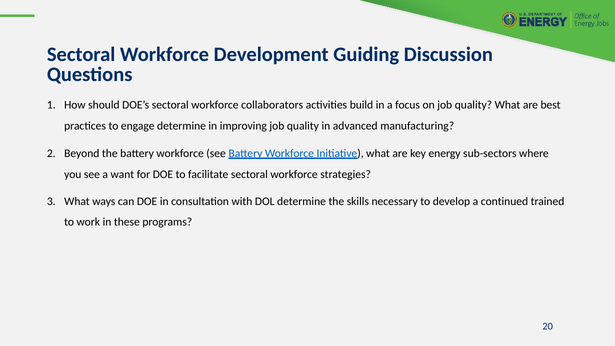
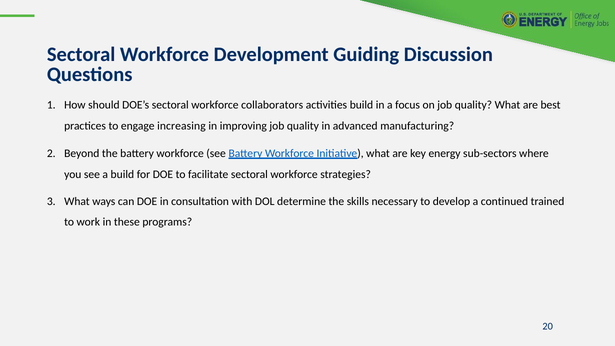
engage determine: determine -> increasing (181, 126)
a want: want -> build (122, 174)
